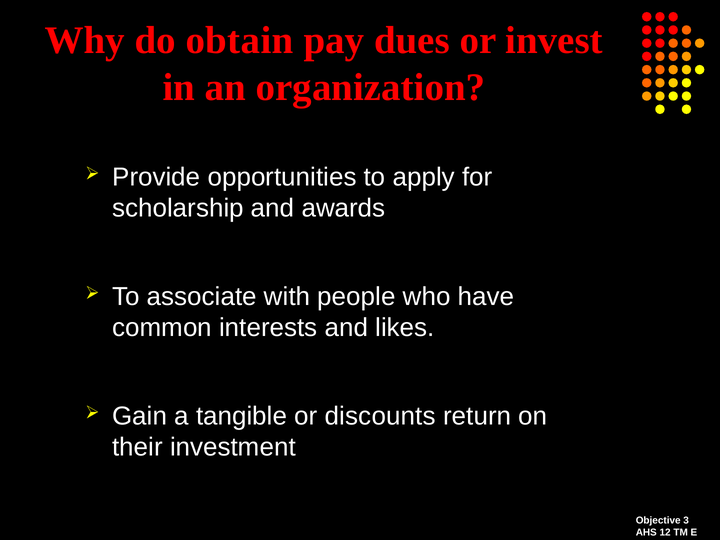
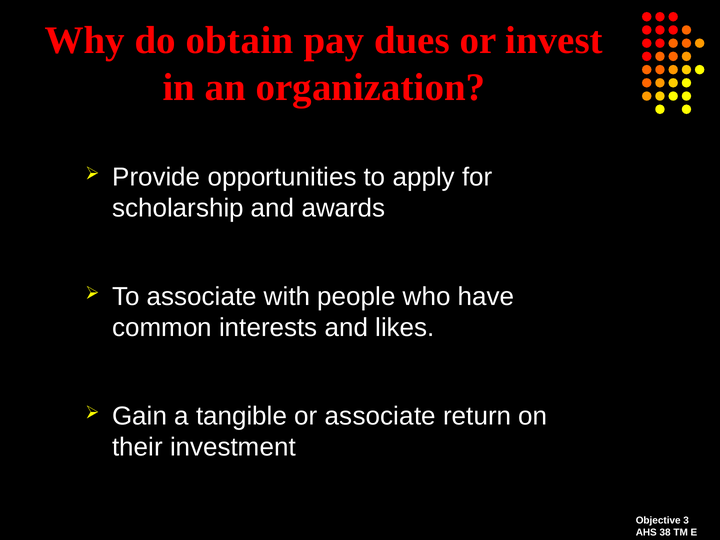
or discounts: discounts -> associate (380, 416)
12: 12 -> 38 (665, 532)
